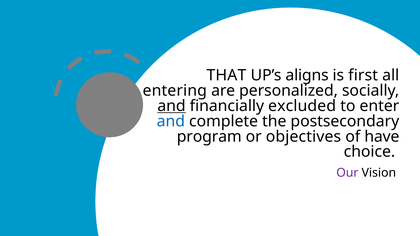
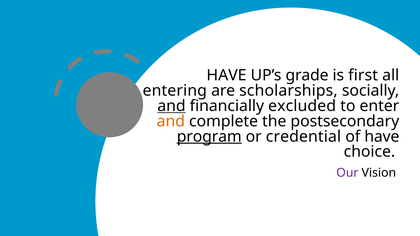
THAT: THAT -> HAVE (226, 75)
aligns: aligns -> grade (307, 75)
personalized: personalized -> scholarships (288, 91)
and colour: blue -> orange (171, 121)
program underline: none -> present (209, 137)
objectives: objectives -> credential (303, 137)
